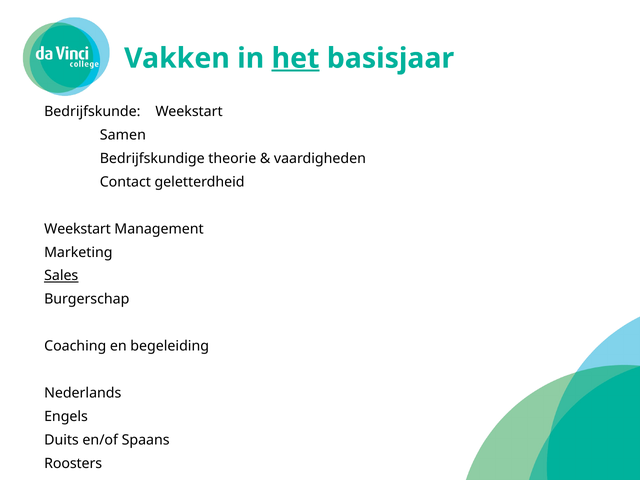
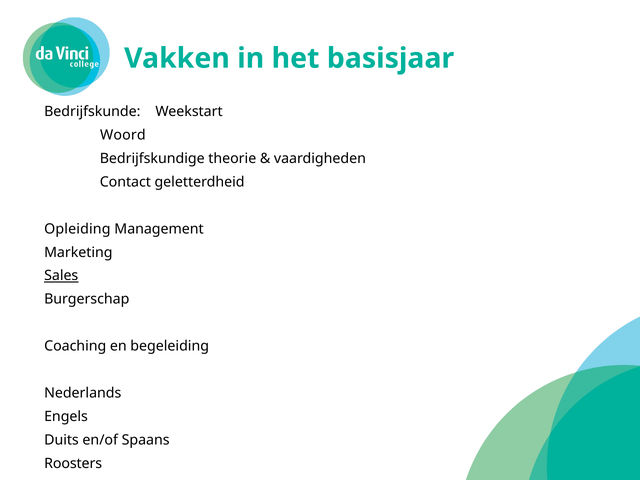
het underline: present -> none (296, 58)
Samen: Samen -> Woord (123, 135)
Weekstart: Weekstart -> Opleiding (77, 229)
